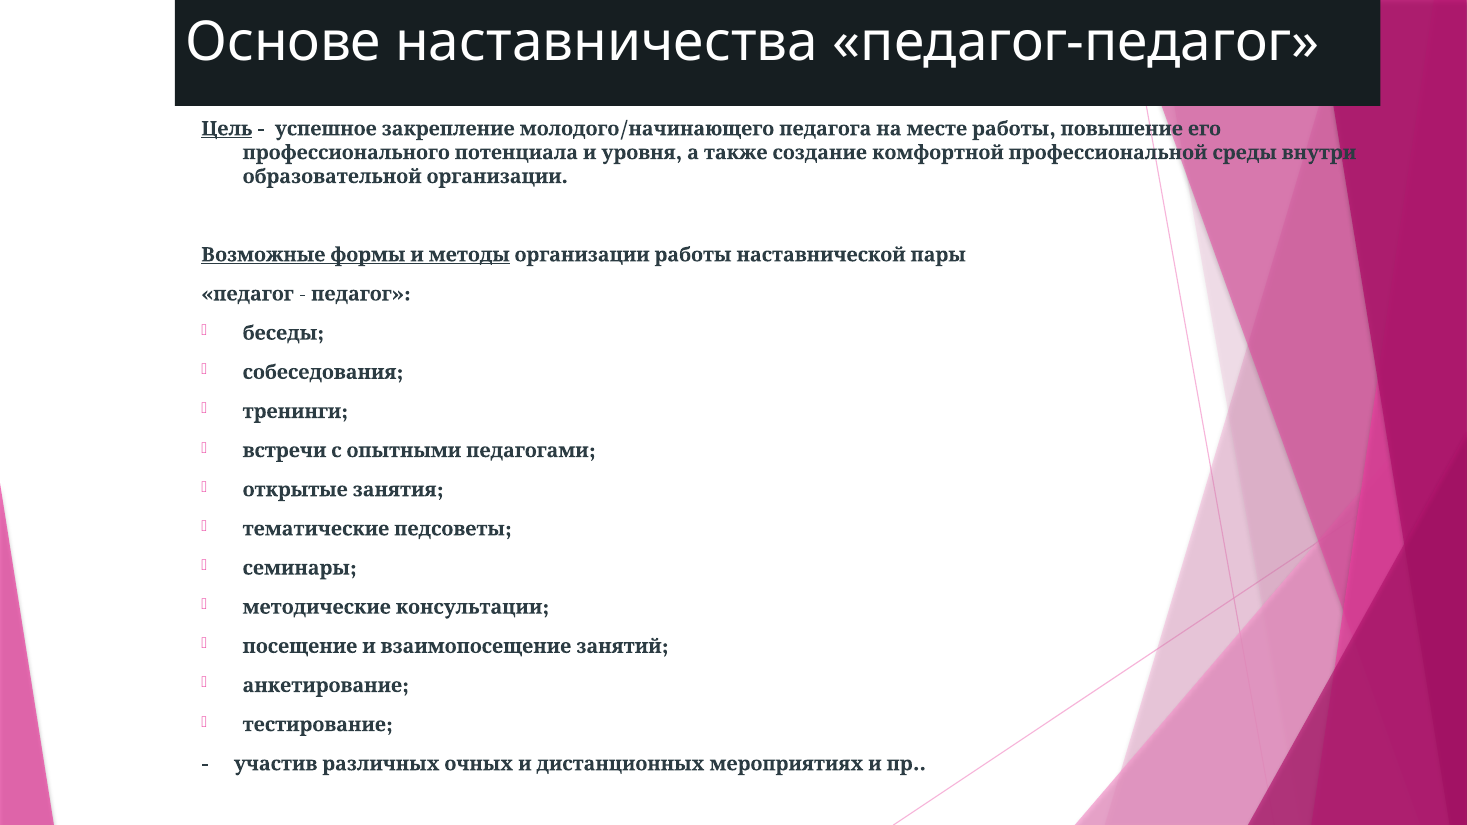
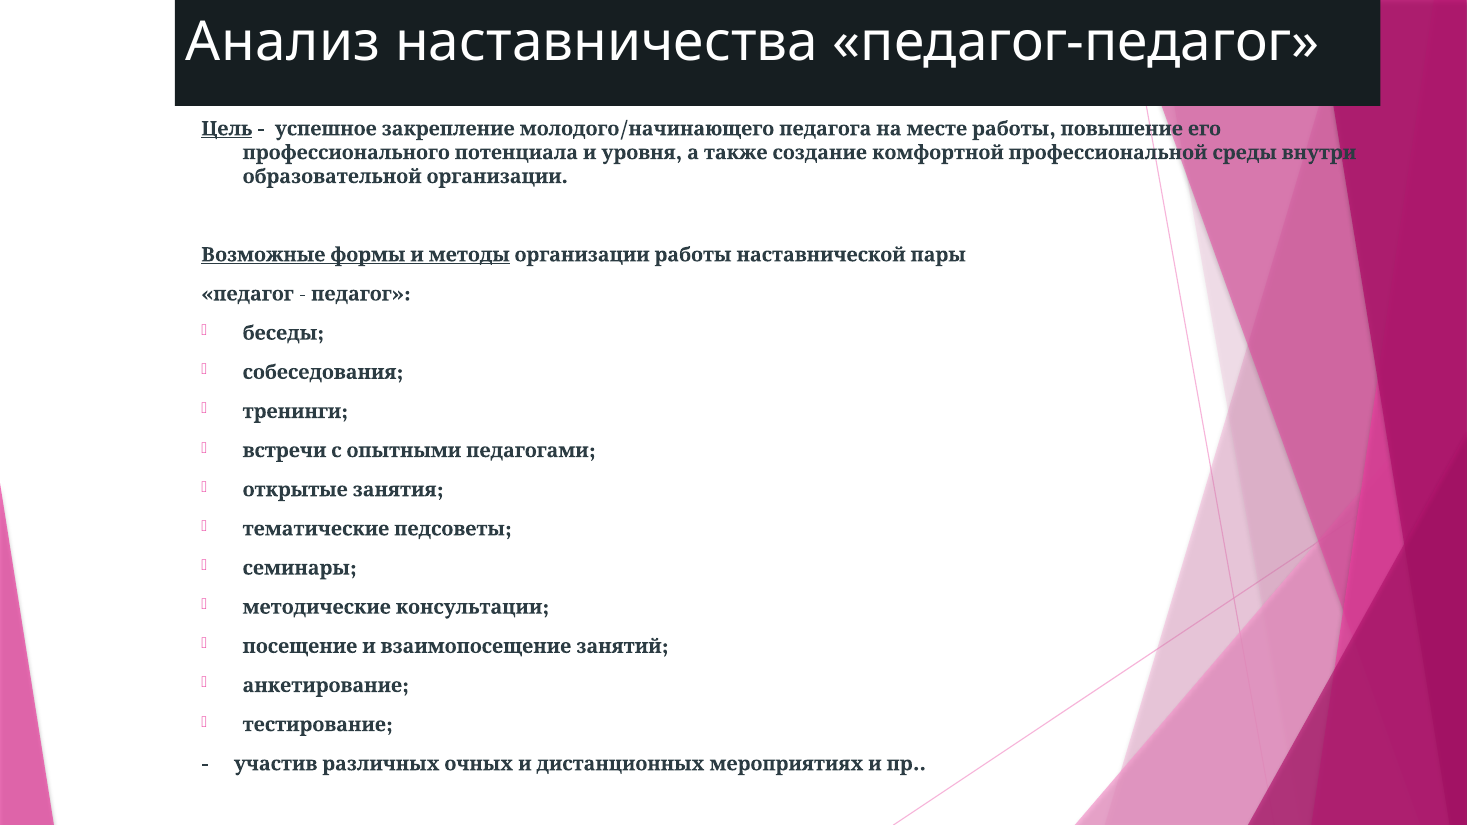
Основе: Основе -> Анализ (283, 42)
